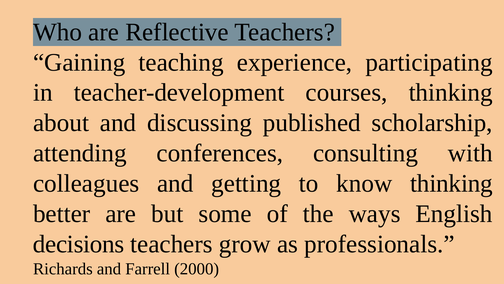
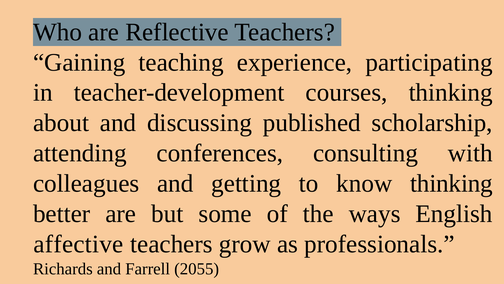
decisions: decisions -> affective (78, 244)
2000: 2000 -> 2055 (197, 268)
